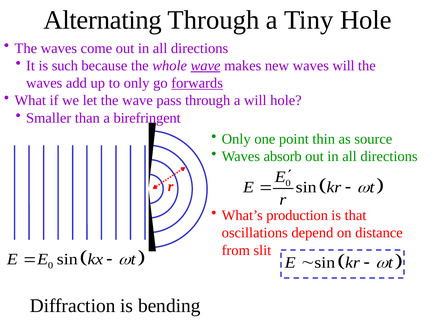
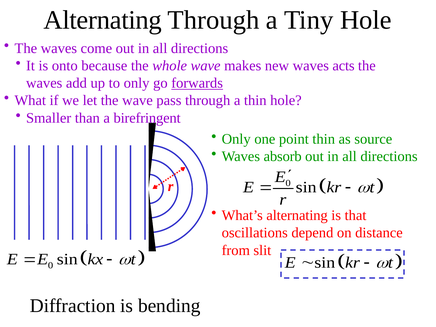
such: such -> onto (65, 66)
wave underline: present -> none (206, 66)
waves will: will -> acts (344, 66)
a will: will -> thin (255, 101)
What’s production: production -> alternating (297, 215)
